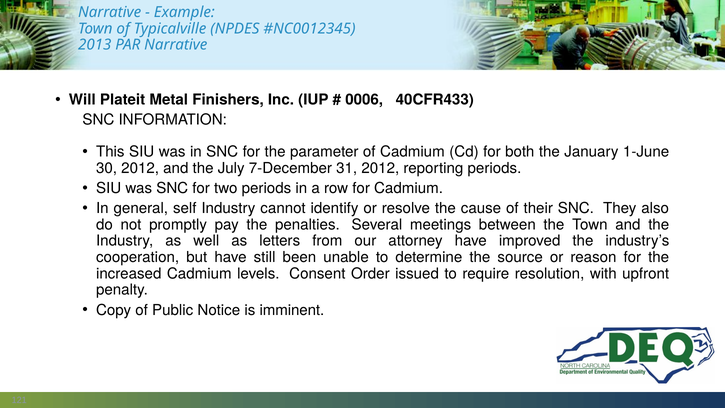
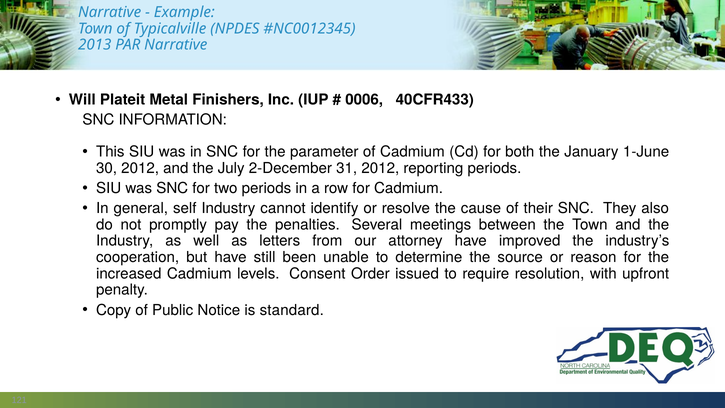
7-December: 7-December -> 2-December (290, 168)
imminent: imminent -> standard (292, 310)
